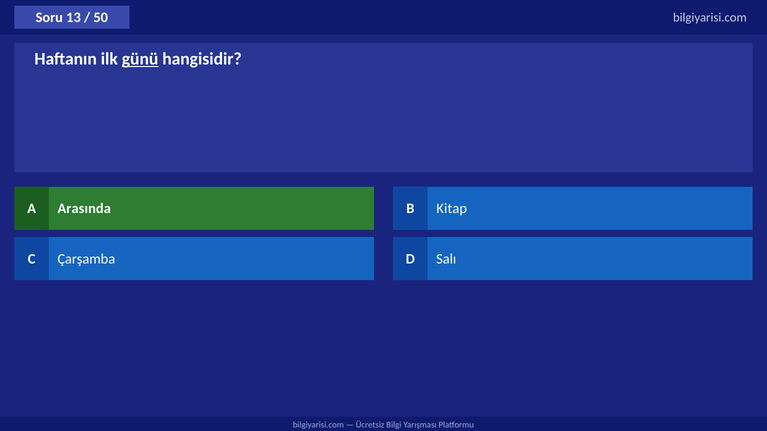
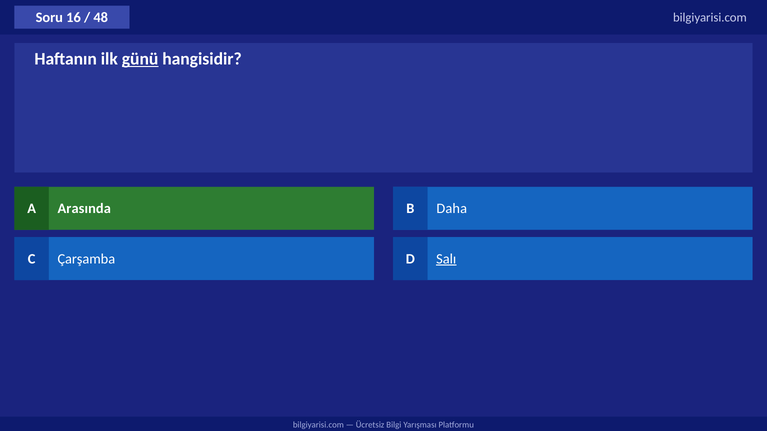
13: 13 -> 16 (74, 18)
50: 50 -> 48 (101, 18)
Kitap: Kitap -> Daha (452, 209)
Salı underline: none -> present (446, 259)
